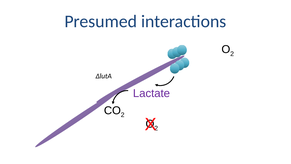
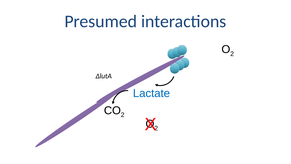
Lactate colour: purple -> blue (151, 93)
